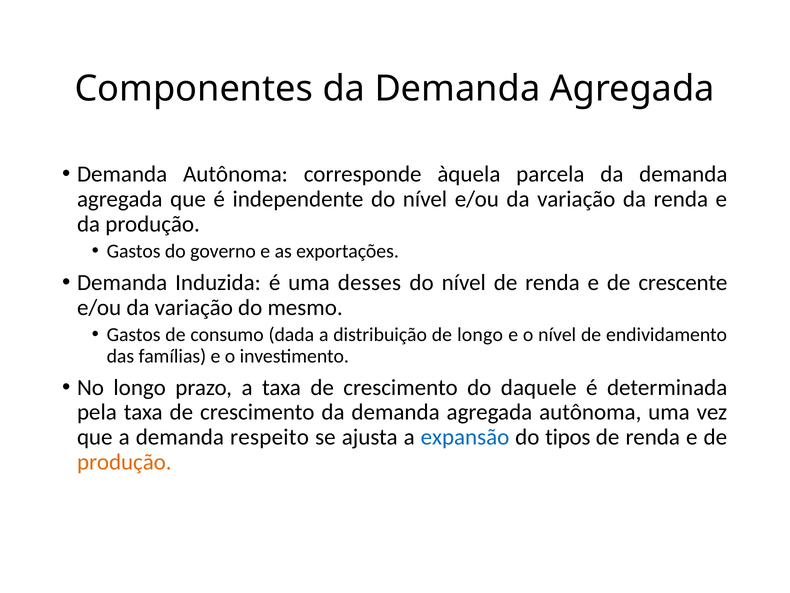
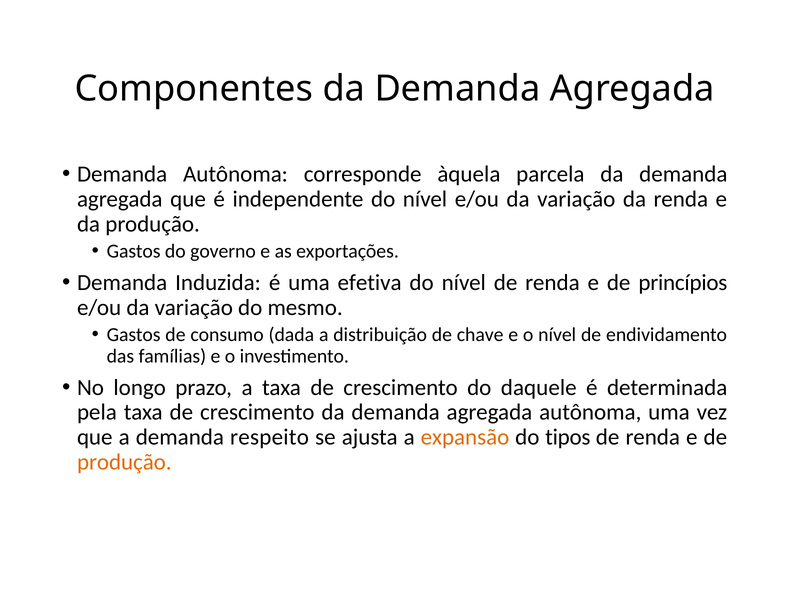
desses: desses -> efetiva (370, 282)
crescente: crescente -> princípios (683, 282)
de longo: longo -> chave (480, 334)
expansão colour: blue -> orange (465, 437)
